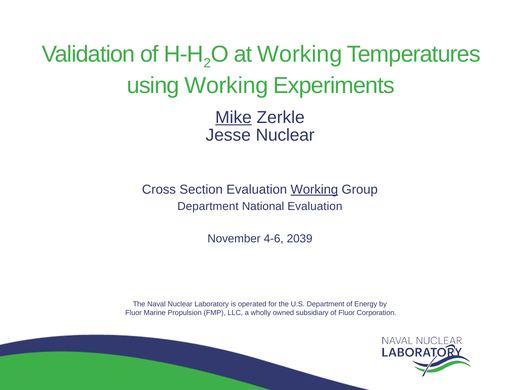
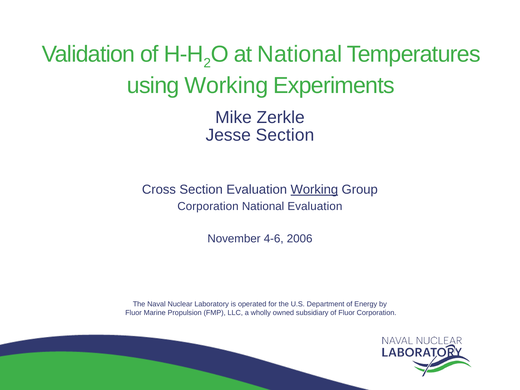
at Working: Working -> National (300, 54)
Mike underline: present -> none (234, 117)
Jesse Nuclear: Nuclear -> Section (285, 135)
Department: Department -> Corporation (208, 206)
2039: 2039 -> 2006 (300, 239)
